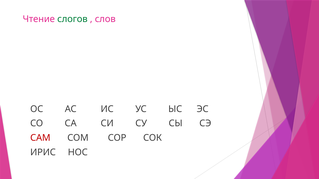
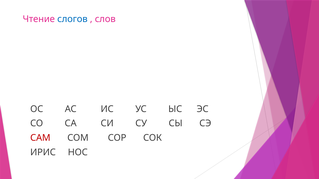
слогов colour: green -> blue (72, 19)
